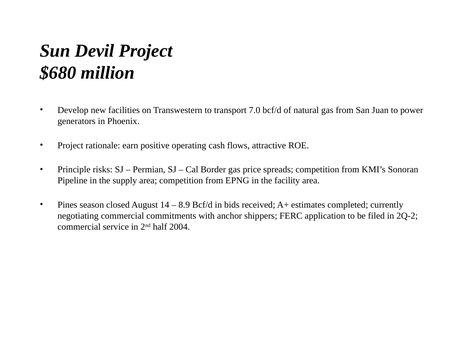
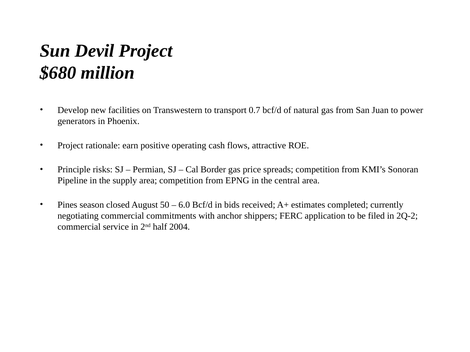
7.0: 7.0 -> 0.7 (255, 110)
facility: facility -> central (287, 181)
14: 14 -> 50 (165, 205)
8.9: 8.9 -> 6.0 (184, 205)
